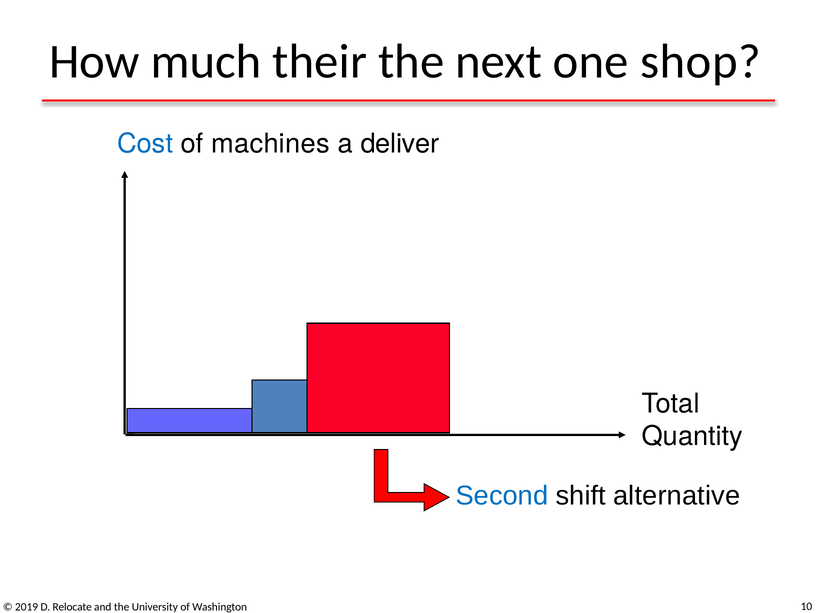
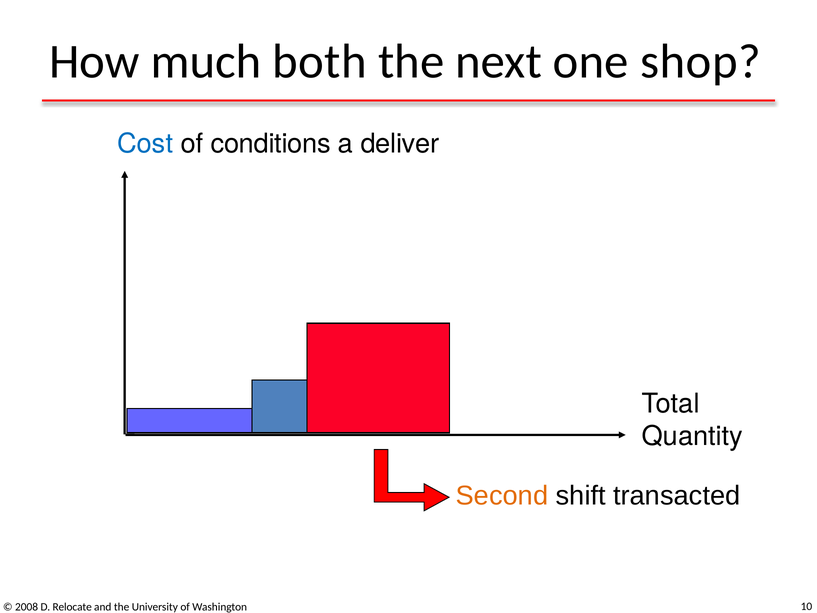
their: their -> both (320, 61)
machines: machines -> conditions (271, 144)
Second colour: blue -> orange (502, 496)
alternative: alternative -> transacted (677, 496)
2019: 2019 -> 2008 (27, 607)
